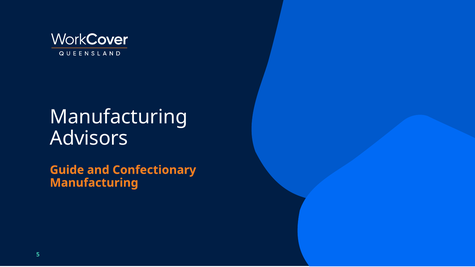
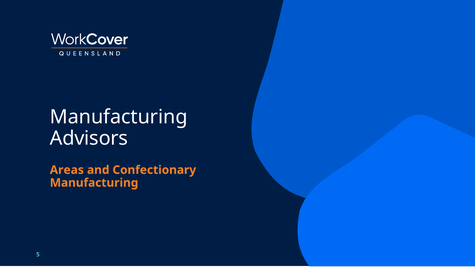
Guide: Guide -> Areas (67, 170)
